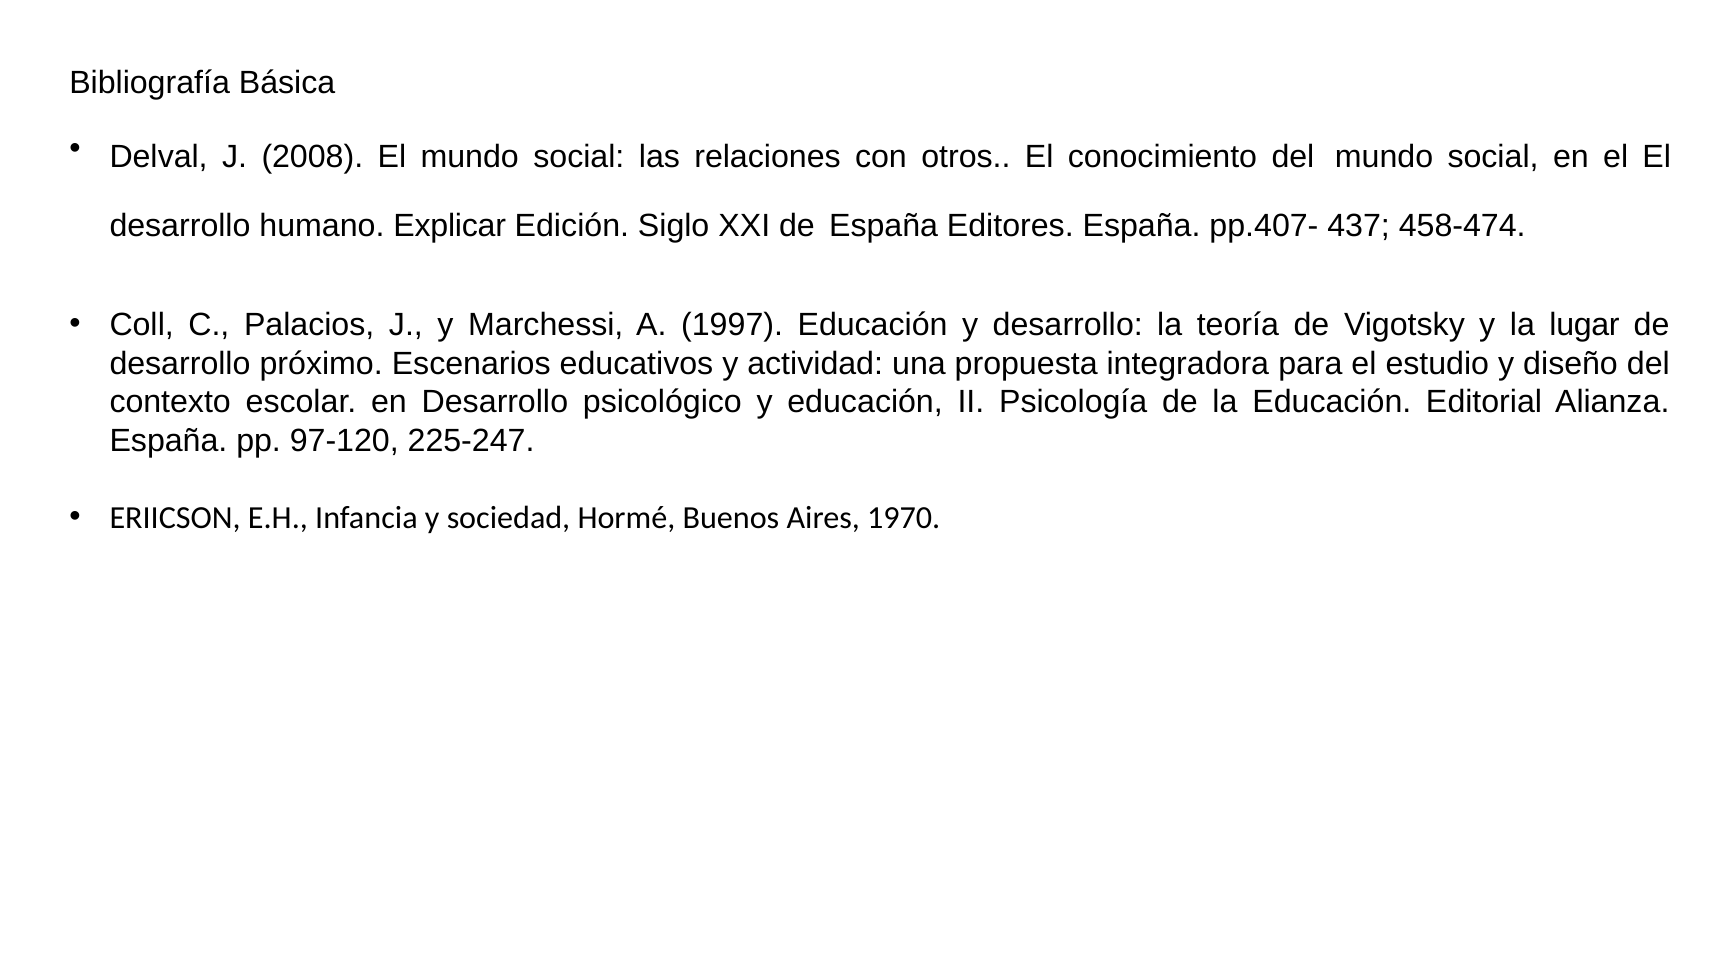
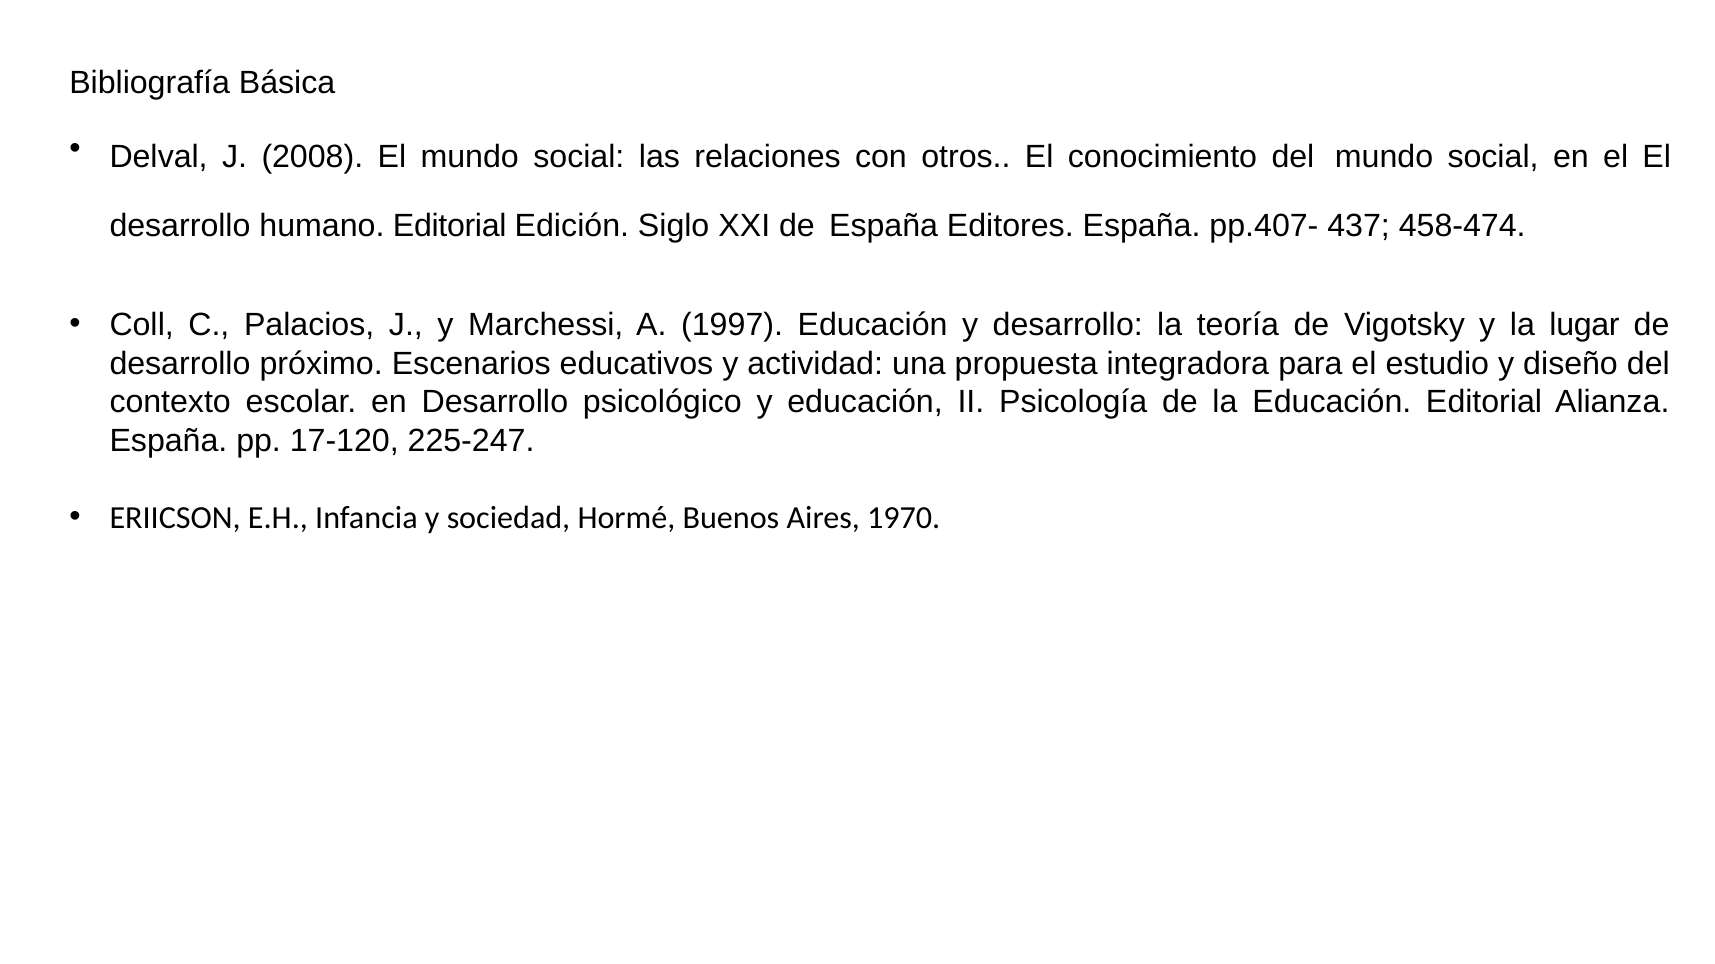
humano Explicar: Explicar -> Editorial (450, 226)
97-120: 97-120 -> 17-120 (344, 441)
